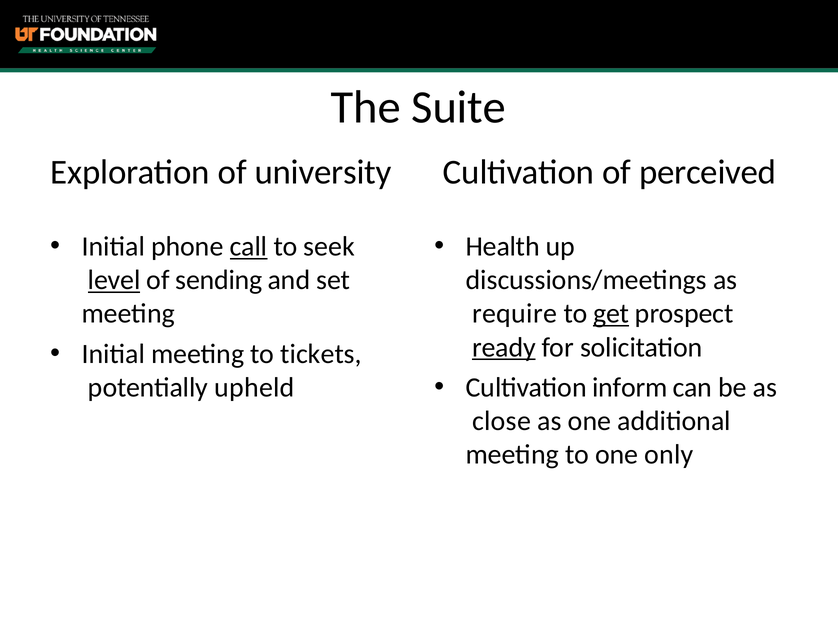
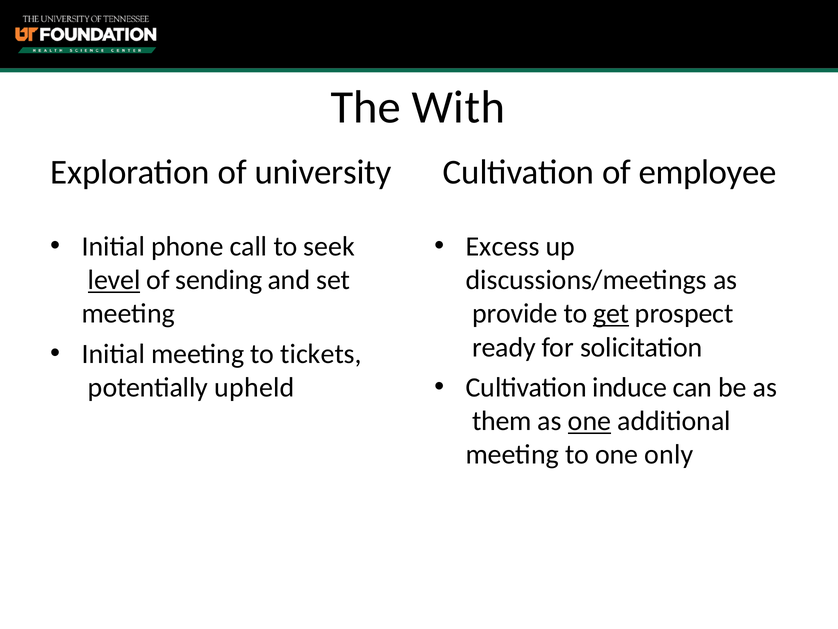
Suite: Suite -> With (458, 108)
perceived: perceived -> employee (708, 172)
call underline: present -> none (249, 246)
Health: Health -> Excess (503, 246)
require: require -> provide (515, 314)
ready underline: present -> none (504, 347)
inform: inform -> induce (630, 387)
close: close -> them (502, 421)
one underline: none -> present (590, 421)
